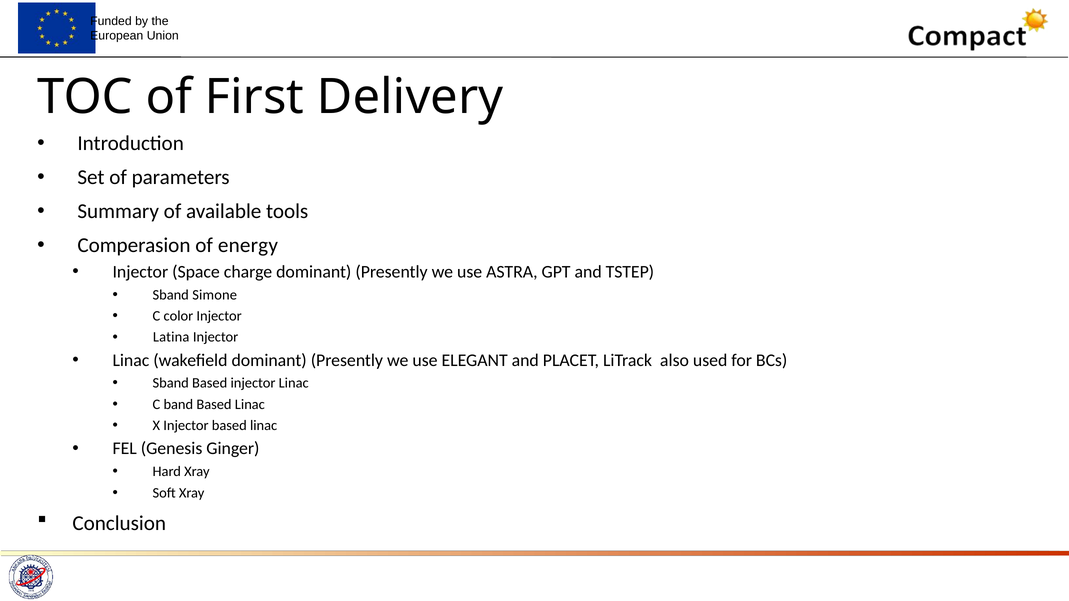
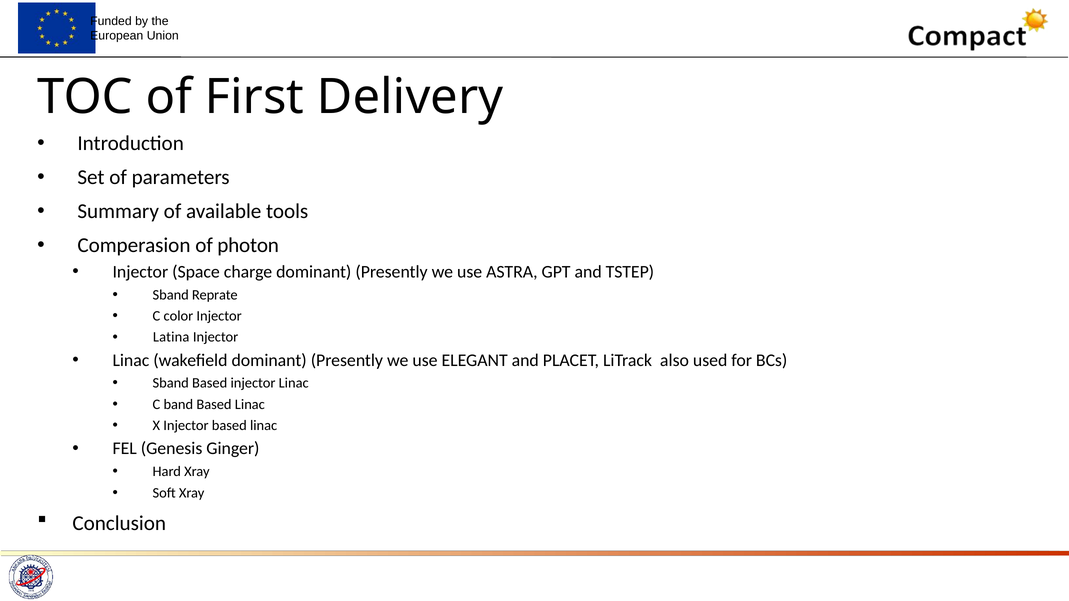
energy: energy -> photon (248, 245)
Simone: Simone -> Reprate (215, 295)
